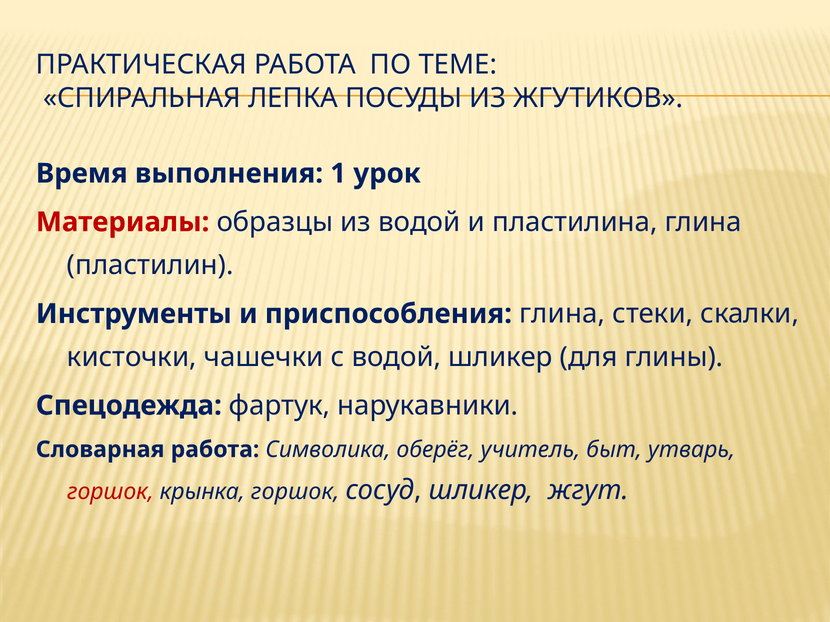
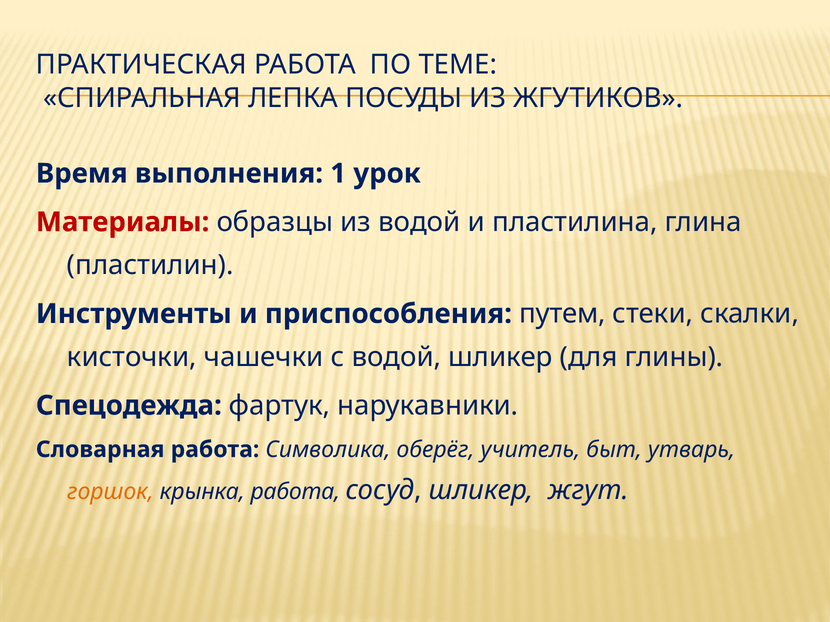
приспособления глина: глина -> путем (562, 314)
горшок colour: red -> orange (110, 492)
крынка горшок: горшок -> работа (295, 492)
